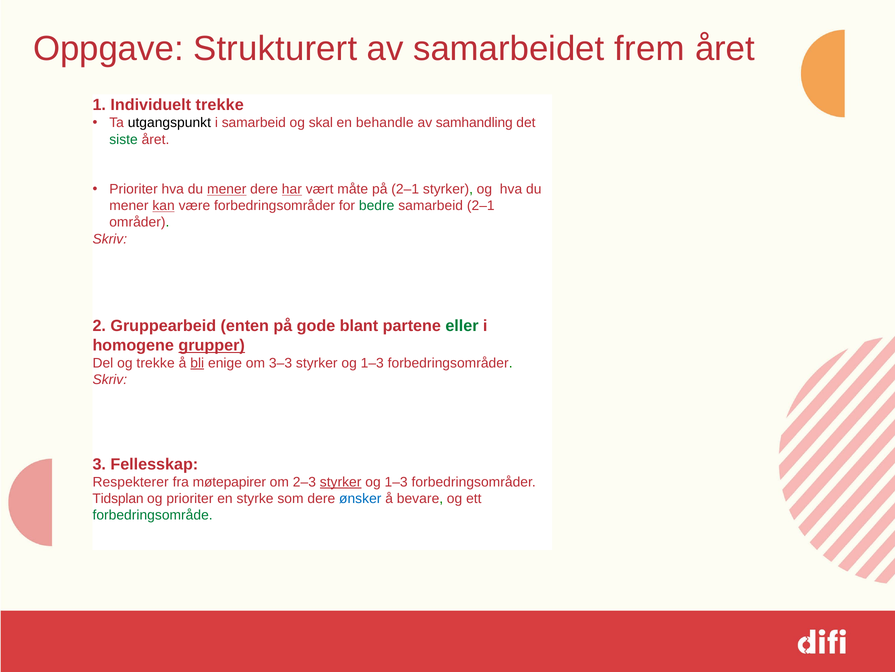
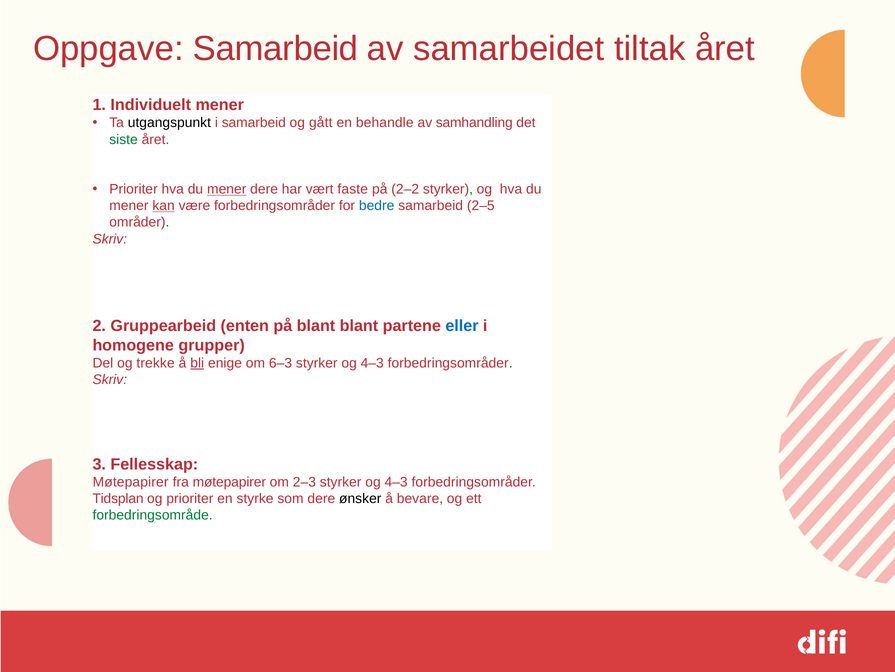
Oppgave Strukturert: Strukturert -> Samarbeid (276, 49)
frem: frem -> tiltak (650, 49)
Individuelt trekke: trekke -> mener (220, 105)
skal: skal -> gått (321, 123)
har underline: present -> none (292, 189)
måte: måte -> faste (353, 189)
på 2–1: 2–1 -> 2–2 (405, 189)
bedre colour: green -> blue (377, 206)
samarbeid 2–1: 2–1 -> 2–5 (481, 206)
på gode: gode -> blant (316, 326)
eller colour: green -> blue (462, 326)
grupper underline: present -> none (212, 345)
3–3: 3–3 -> 6–3 (281, 363)
1–3: 1–3 -> 4–3 (372, 363)
Respekterer: Respekterer -> Møtepapirer (131, 481)
styrker underline: present -> none (341, 481)
1–3: 1–3 -> 4–3 (396, 481)
ønsker colour: blue -> black (360, 498)
